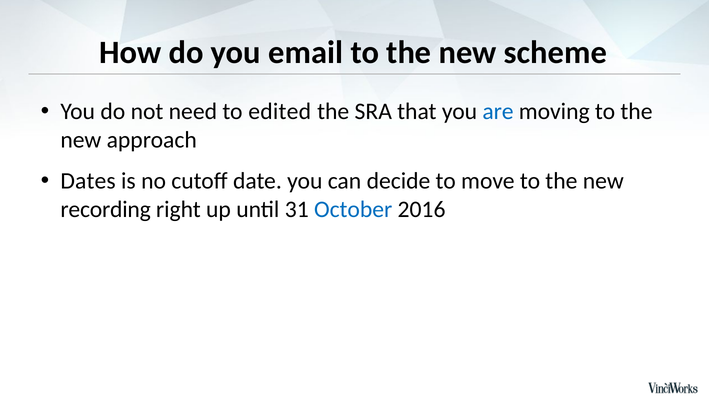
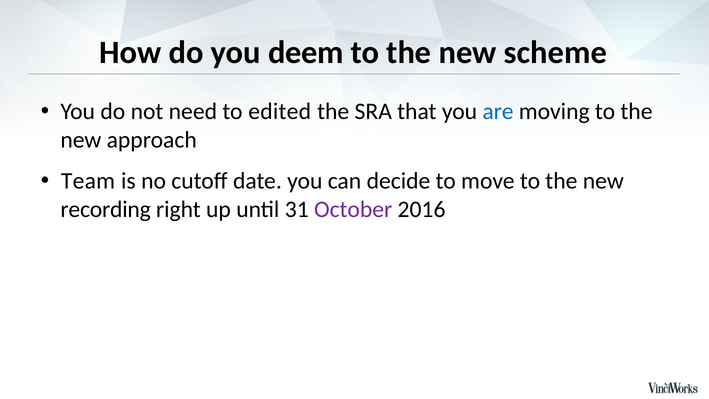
email: email -> deem (306, 52)
Dates: Dates -> Team (88, 181)
October colour: blue -> purple (353, 209)
